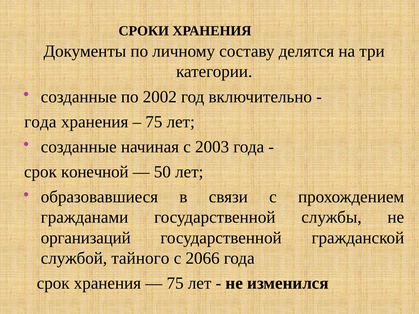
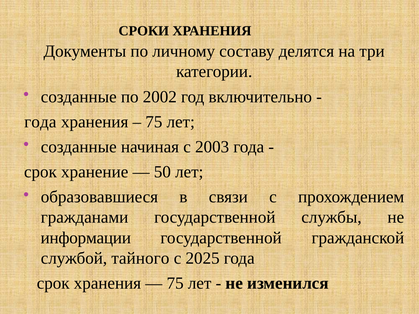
конечной: конечной -> хранение (95, 172)
организаций: организаций -> информации (86, 238)
2066: 2066 -> 2025 (203, 258)
